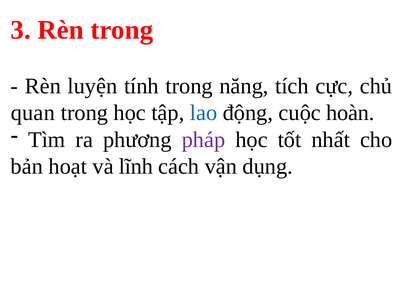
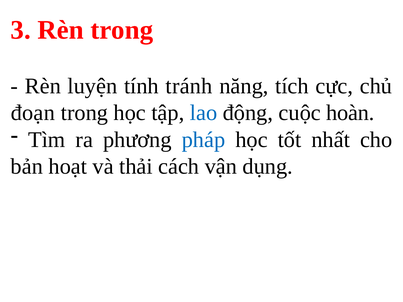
tính trong: trong -> tránh (189, 86)
quan: quan -> đoạn (33, 113)
pháp colour: purple -> blue (204, 140)
lĩnh: lĩnh -> thải (136, 167)
